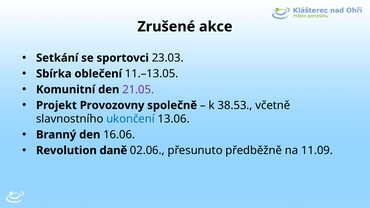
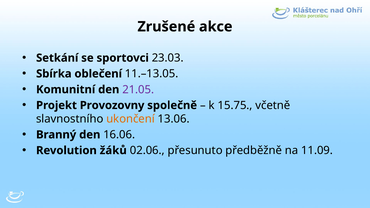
38.53: 38.53 -> 15.75 (235, 105)
ukončení colour: blue -> orange (131, 119)
daně: daně -> žáků (113, 151)
